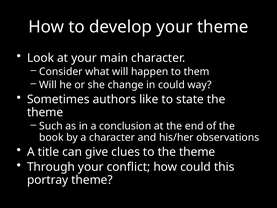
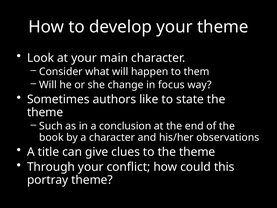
in could: could -> focus (171, 85)
